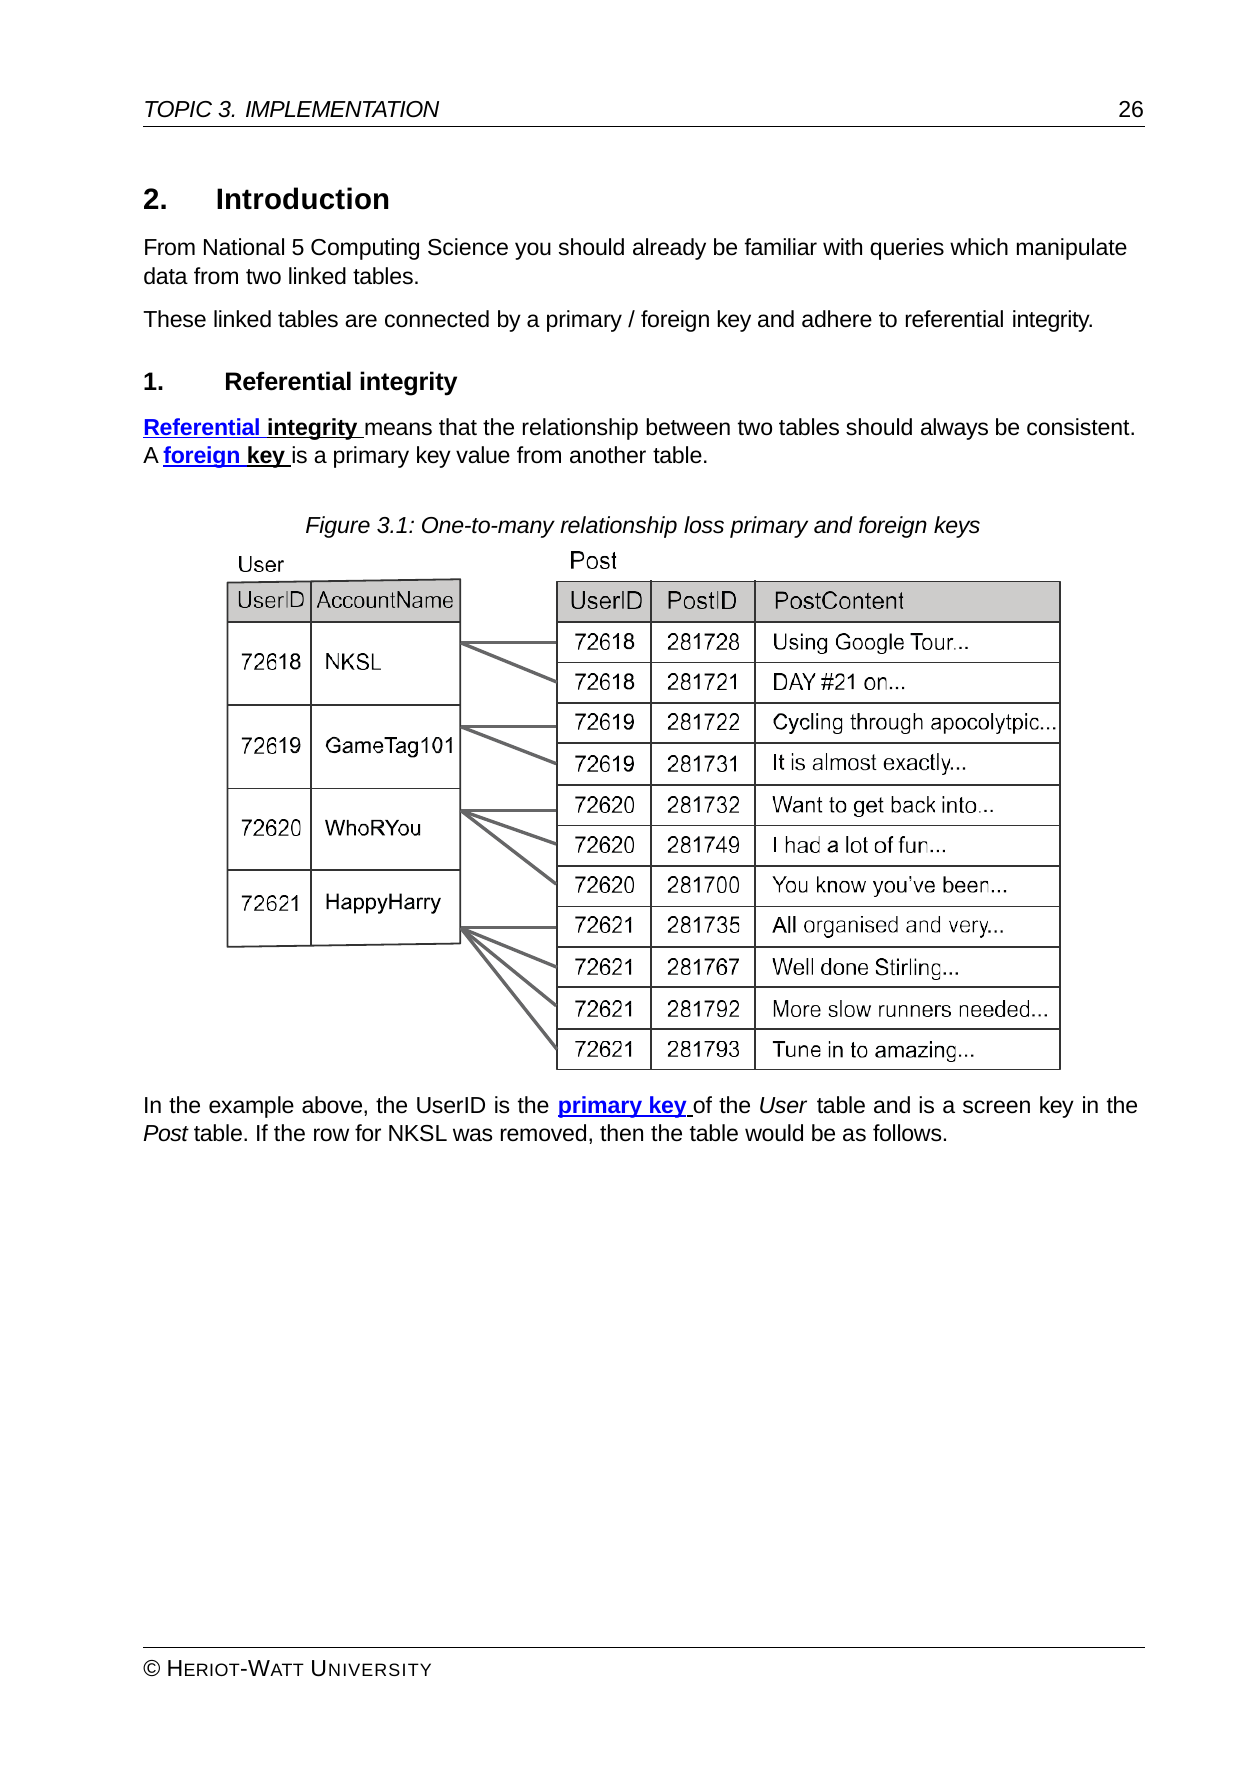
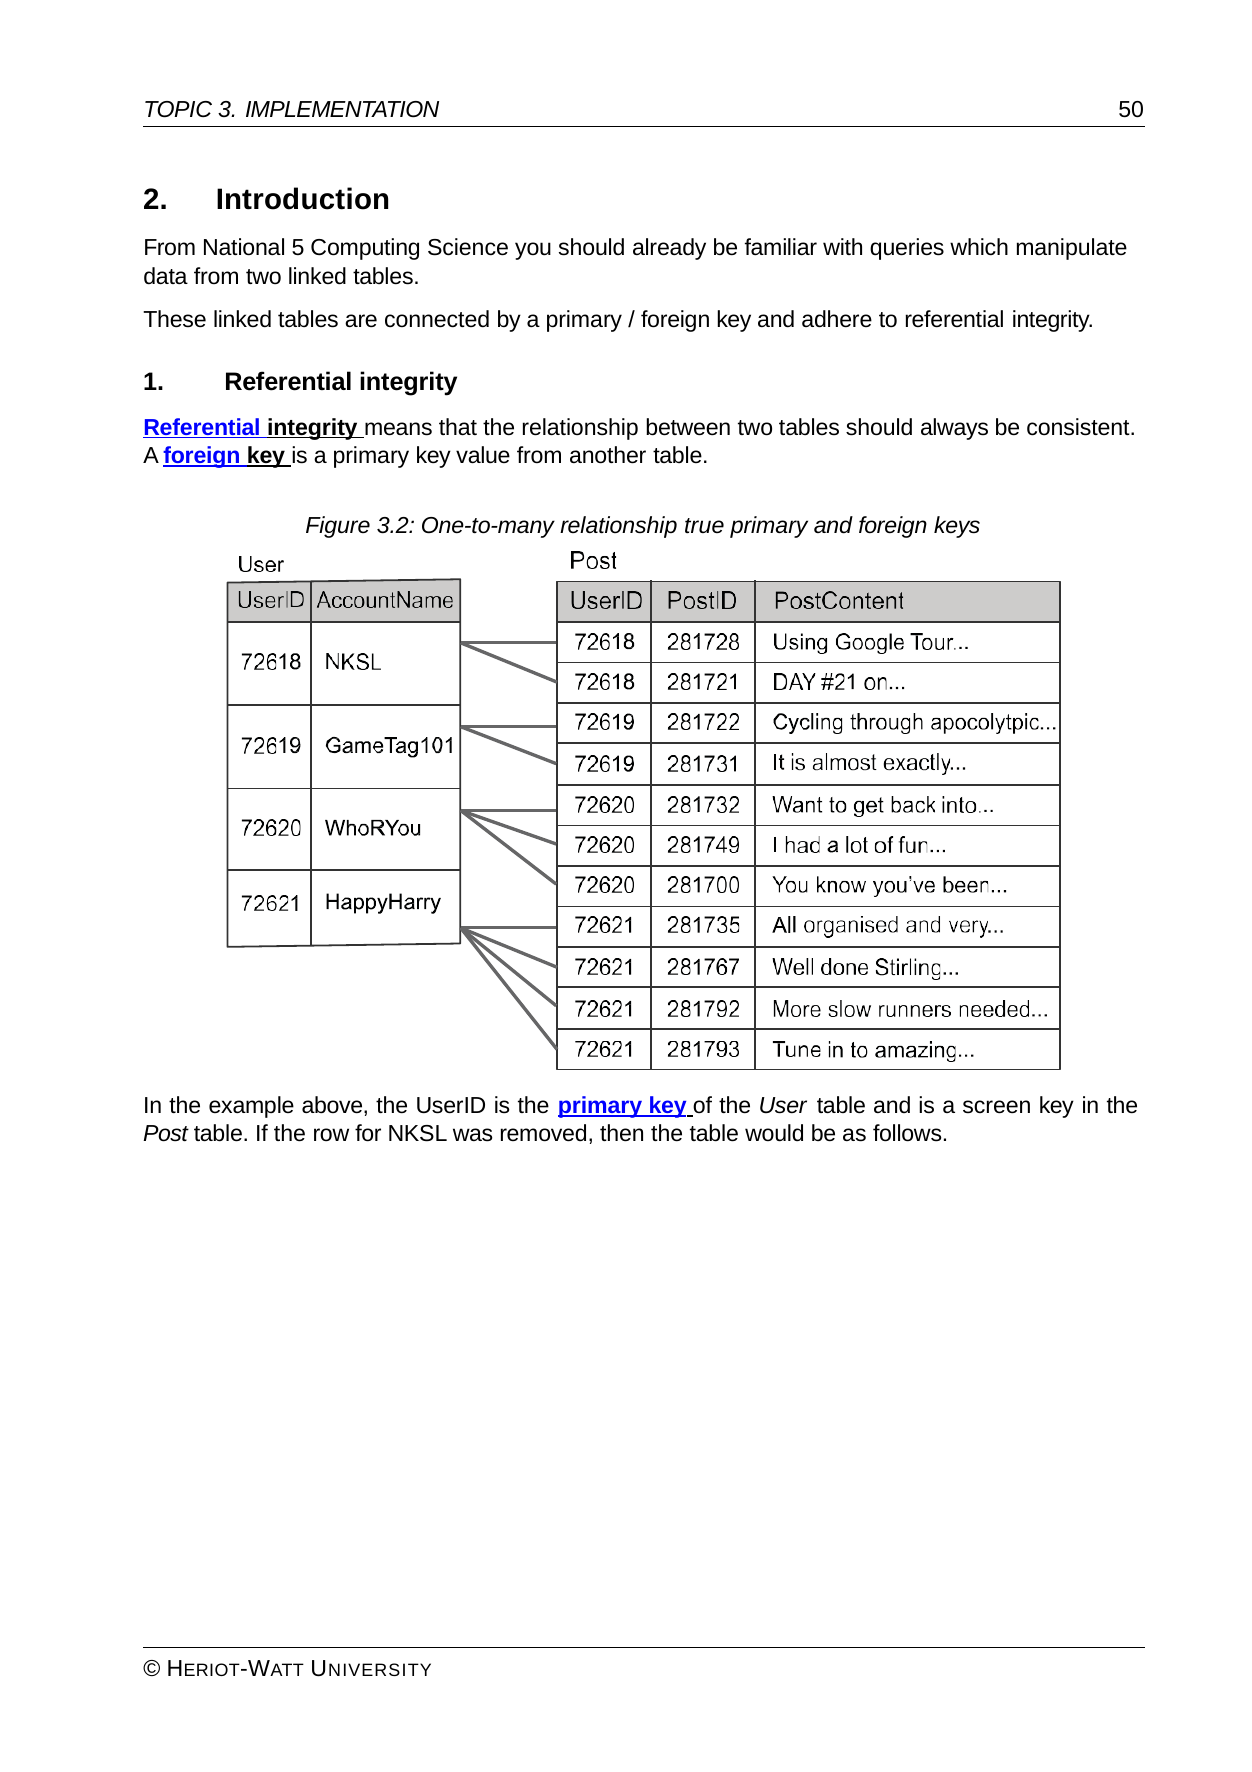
26: 26 -> 50 (1131, 110)
3.1: 3.1 -> 3.2 (396, 526)
loss: loss -> true (704, 526)
